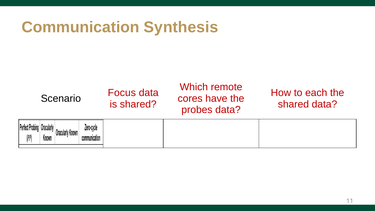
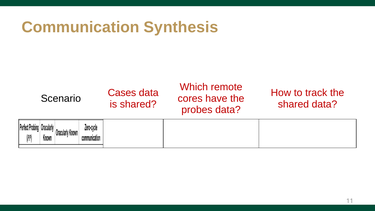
Focus: Focus -> Cases (122, 93)
each: each -> track (316, 93)
